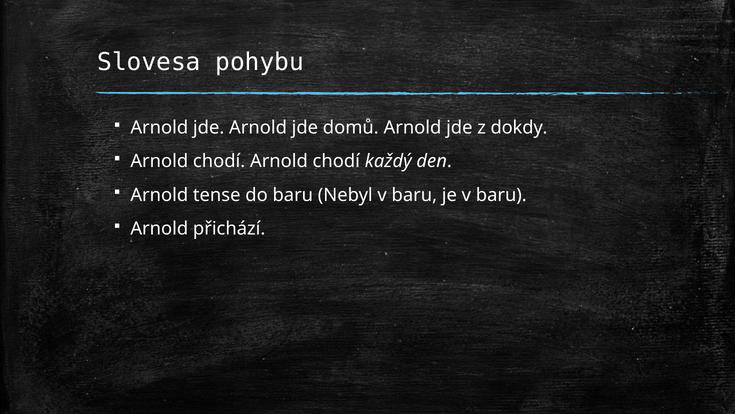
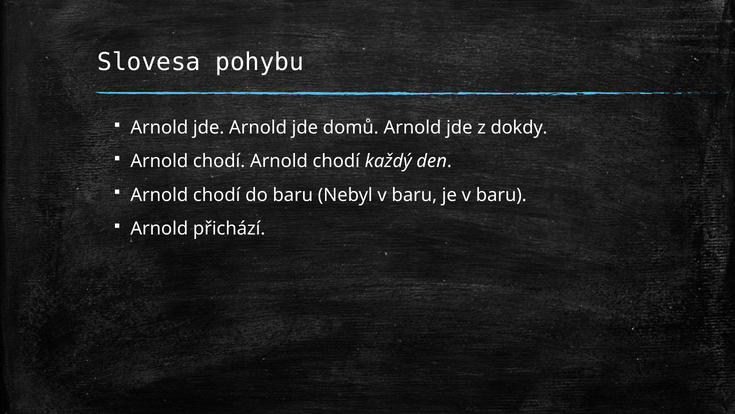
tense: tense -> chodí (217, 195)
